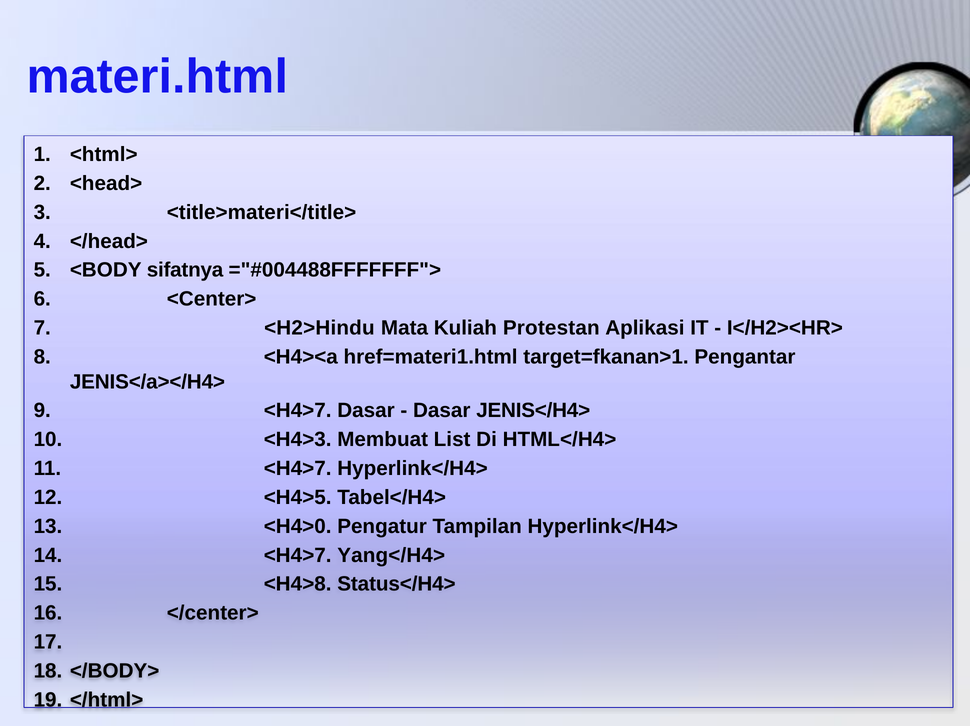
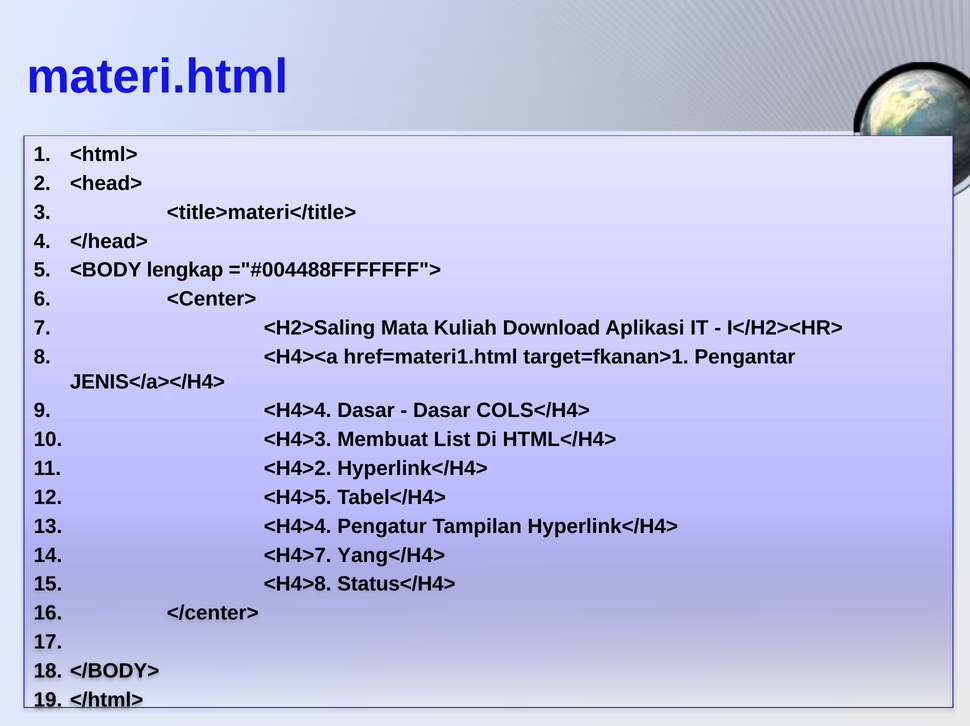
sifatnya: sifatnya -> lengkap (185, 270)
<H2>Hindu: <H2>Hindu -> <H2>Saling (320, 328)
Protestan: Protestan -> Download (551, 328)
<H4>7: <H4>7 -> <H4>4 (298, 410)
JENIS</H4>: JENIS</H4> -> COLS</H4> (533, 410)
<H4>7: <H4>7 -> <H4>2 (298, 468)
<H4>0: <H4>0 -> <H4>4 (298, 526)
